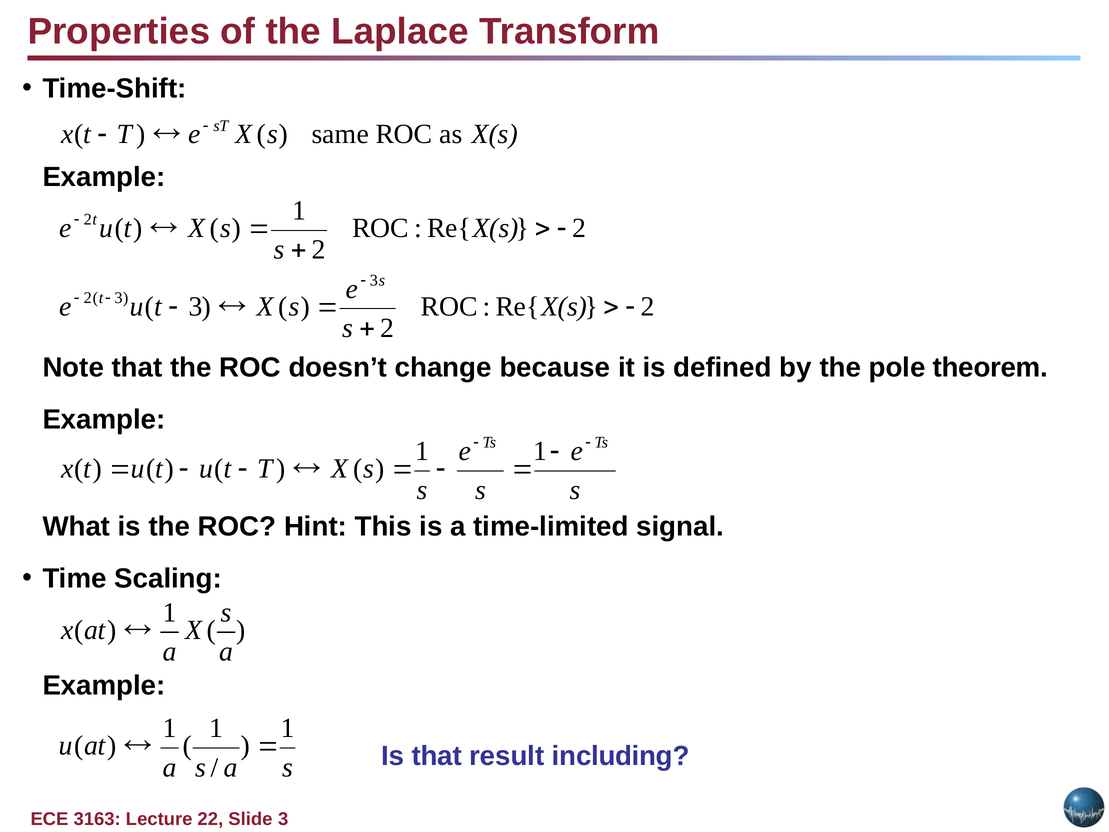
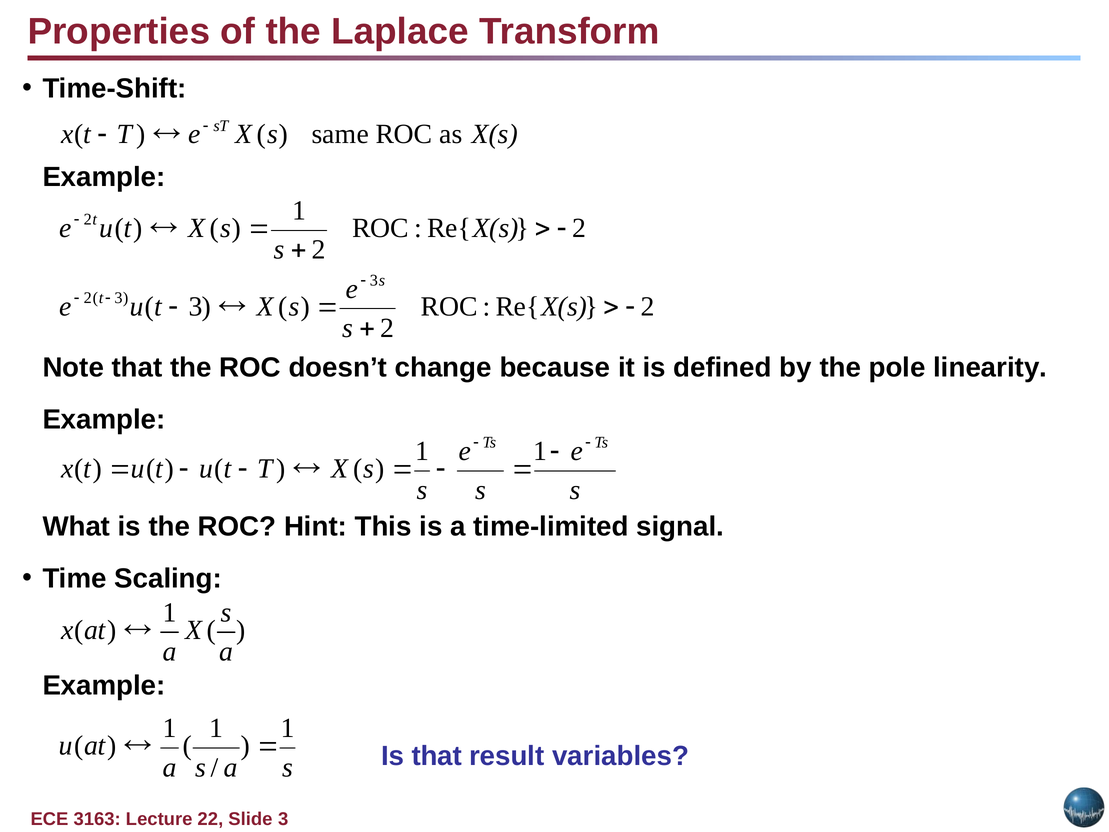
theorem: theorem -> linearity (990, 368)
including: including -> variables (621, 756)
